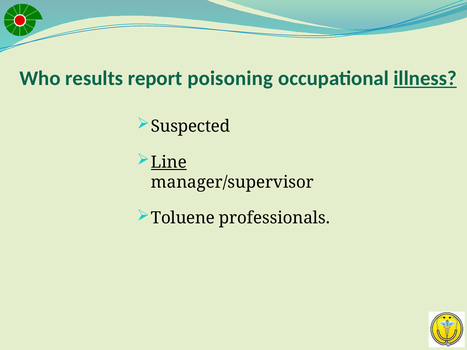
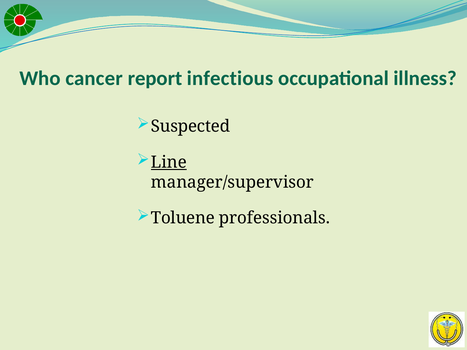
results: results -> cancer (94, 78)
poisoning: poisoning -> infectious (230, 78)
illness underline: present -> none (425, 78)
